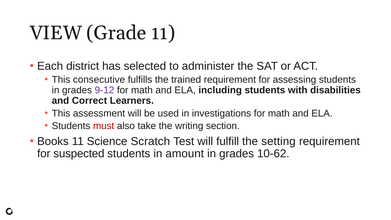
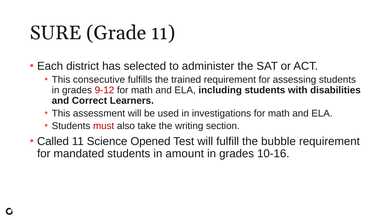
VIEW: VIEW -> SURE (56, 33)
9-12 colour: purple -> red (104, 90)
Books: Books -> Called (53, 141)
Scratch: Scratch -> Opened (150, 141)
setting: setting -> bubble (278, 141)
suspected: suspected -> mandated (79, 154)
10-62: 10-62 -> 10-16 (273, 154)
